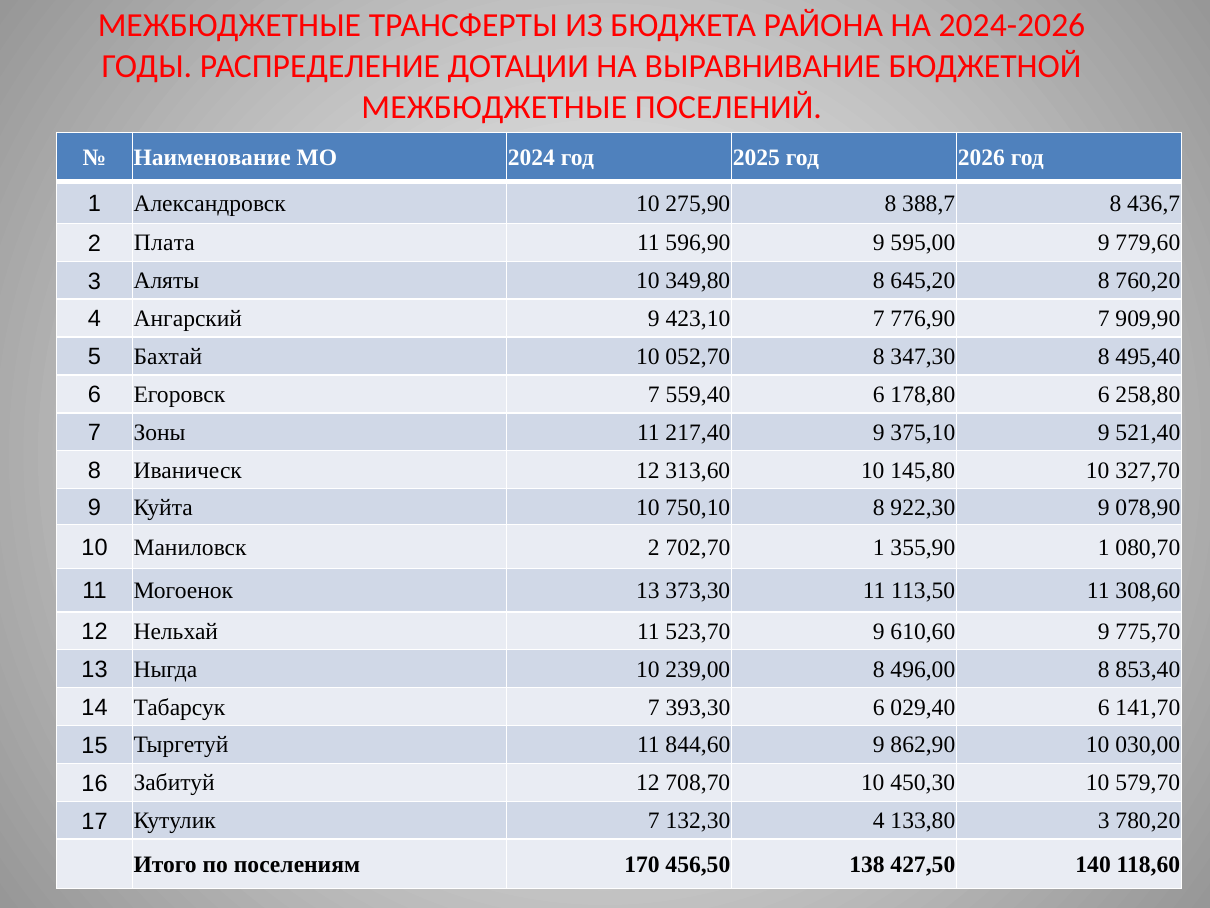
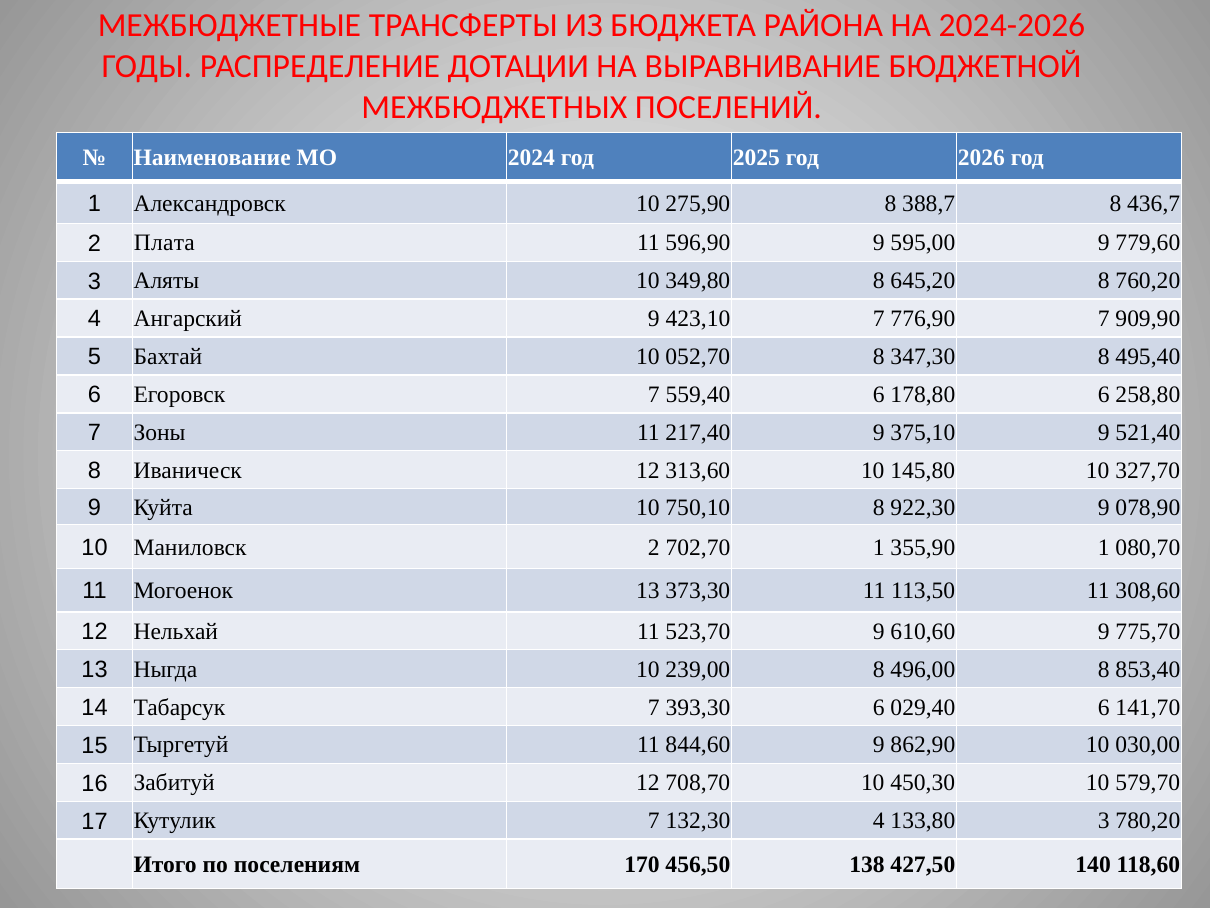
МЕЖБЮДЖЕТНЫЕ: МЕЖБЮДЖЕТНЫЕ -> МЕЖБЮДЖЕТНЫХ (494, 108)
